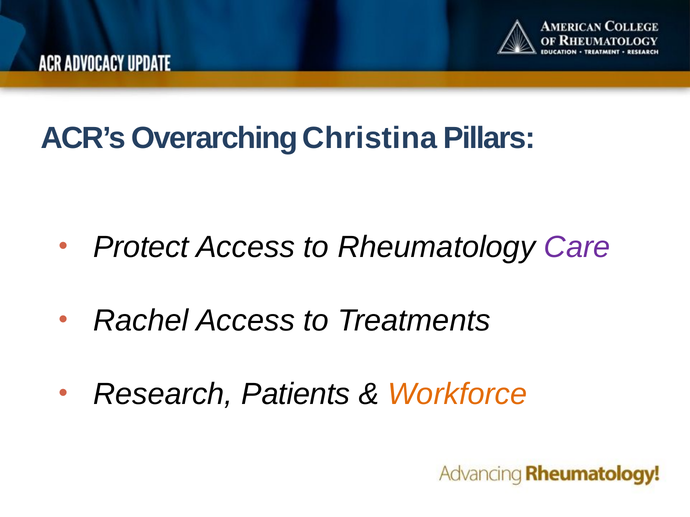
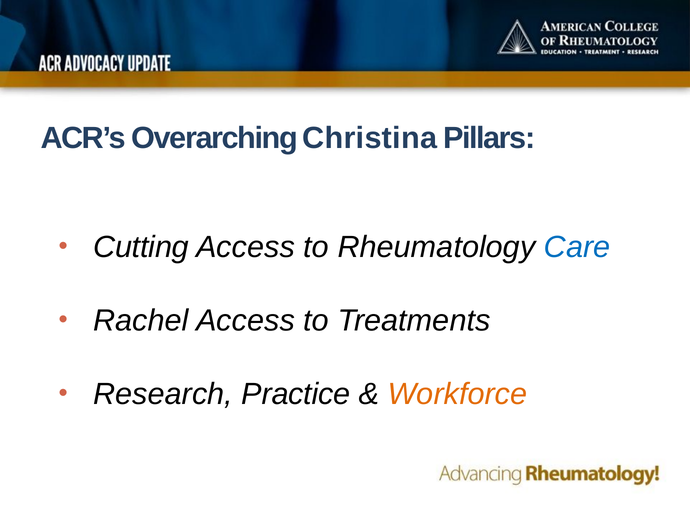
Protect: Protect -> Cutting (141, 247)
Care colour: purple -> blue (577, 247)
Patients: Patients -> Practice (296, 395)
